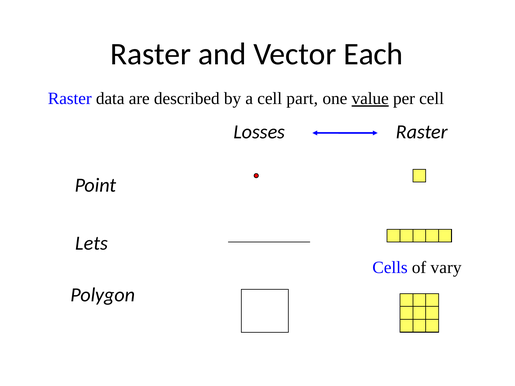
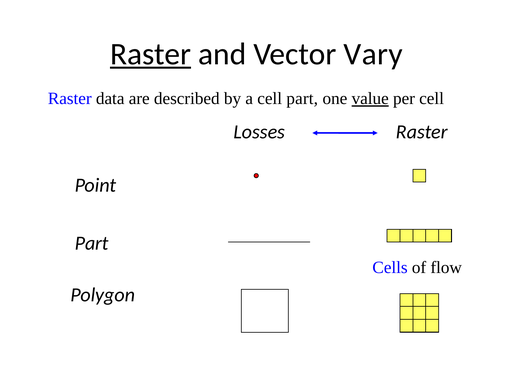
Raster underline: none -> present (151, 54)
Each: Each -> Vary (373, 54)
Lets: Lets -> Part (92, 243)
vary: vary -> flow (446, 268)
